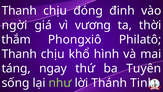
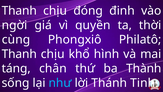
vương: vương -> quyền (93, 25)
thắm: thắm -> cùng (16, 39)
ngay: ngay -> chân (53, 68)
Tuyên: Tuyên -> Thành (144, 68)
như colour: light green -> light blue (60, 83)
